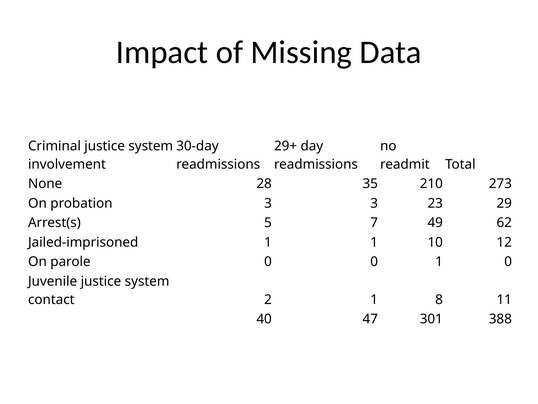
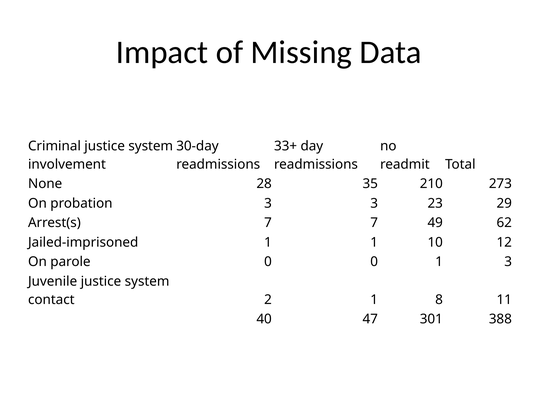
29+: 29+ -> 33+ (286, 146)
Arrest(s 5: 5 -> 7 (268, 222)
1 0: 0 -> 3 (508, 261)
